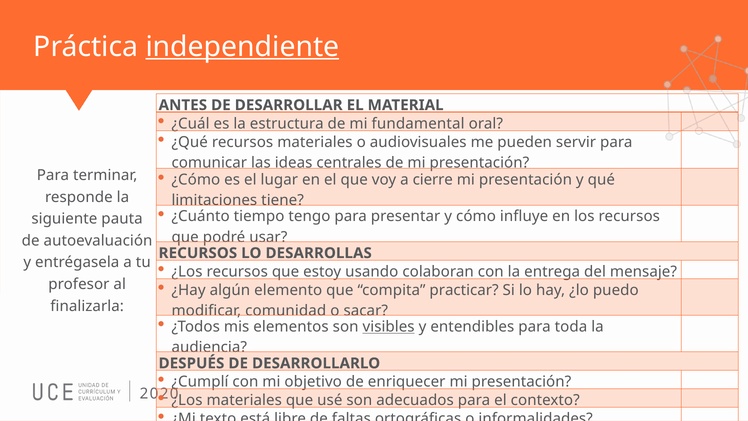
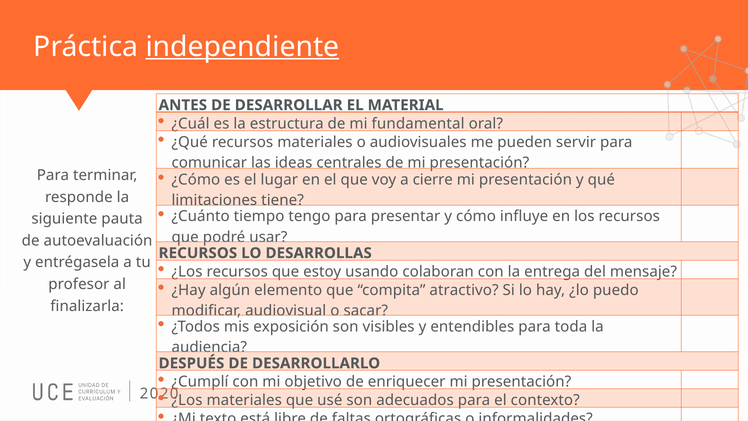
practicar: practicar -> atractivo (464, 290)
comunidad: comunidad -> audiovisual (286, 311)
mis elementos: elementos -> exposición (291, 327)
visibles underline: present -> none (389, 327)
